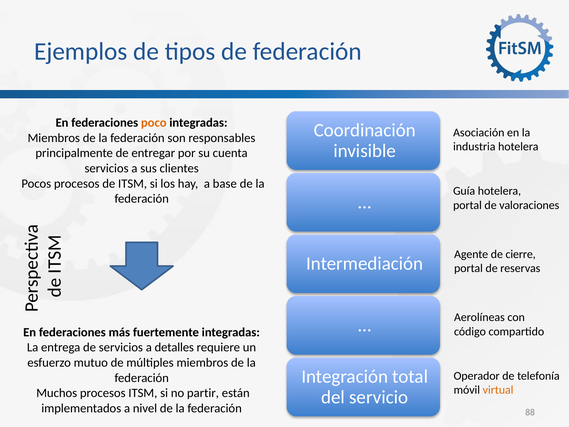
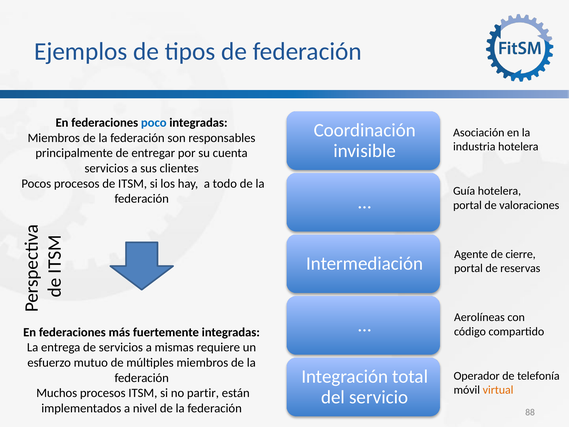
poco colour: orange -> blue (154, 123)
base: base -> todo (225, 183)
detalles: detalles -> mismas (174, 347)
